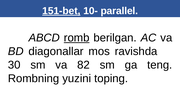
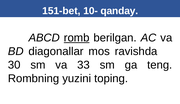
151-bet underline: present -> none (61, 11)
parallel: parallel -> qanday (119, 11)
82: 82 -> 33 (84, 65)
